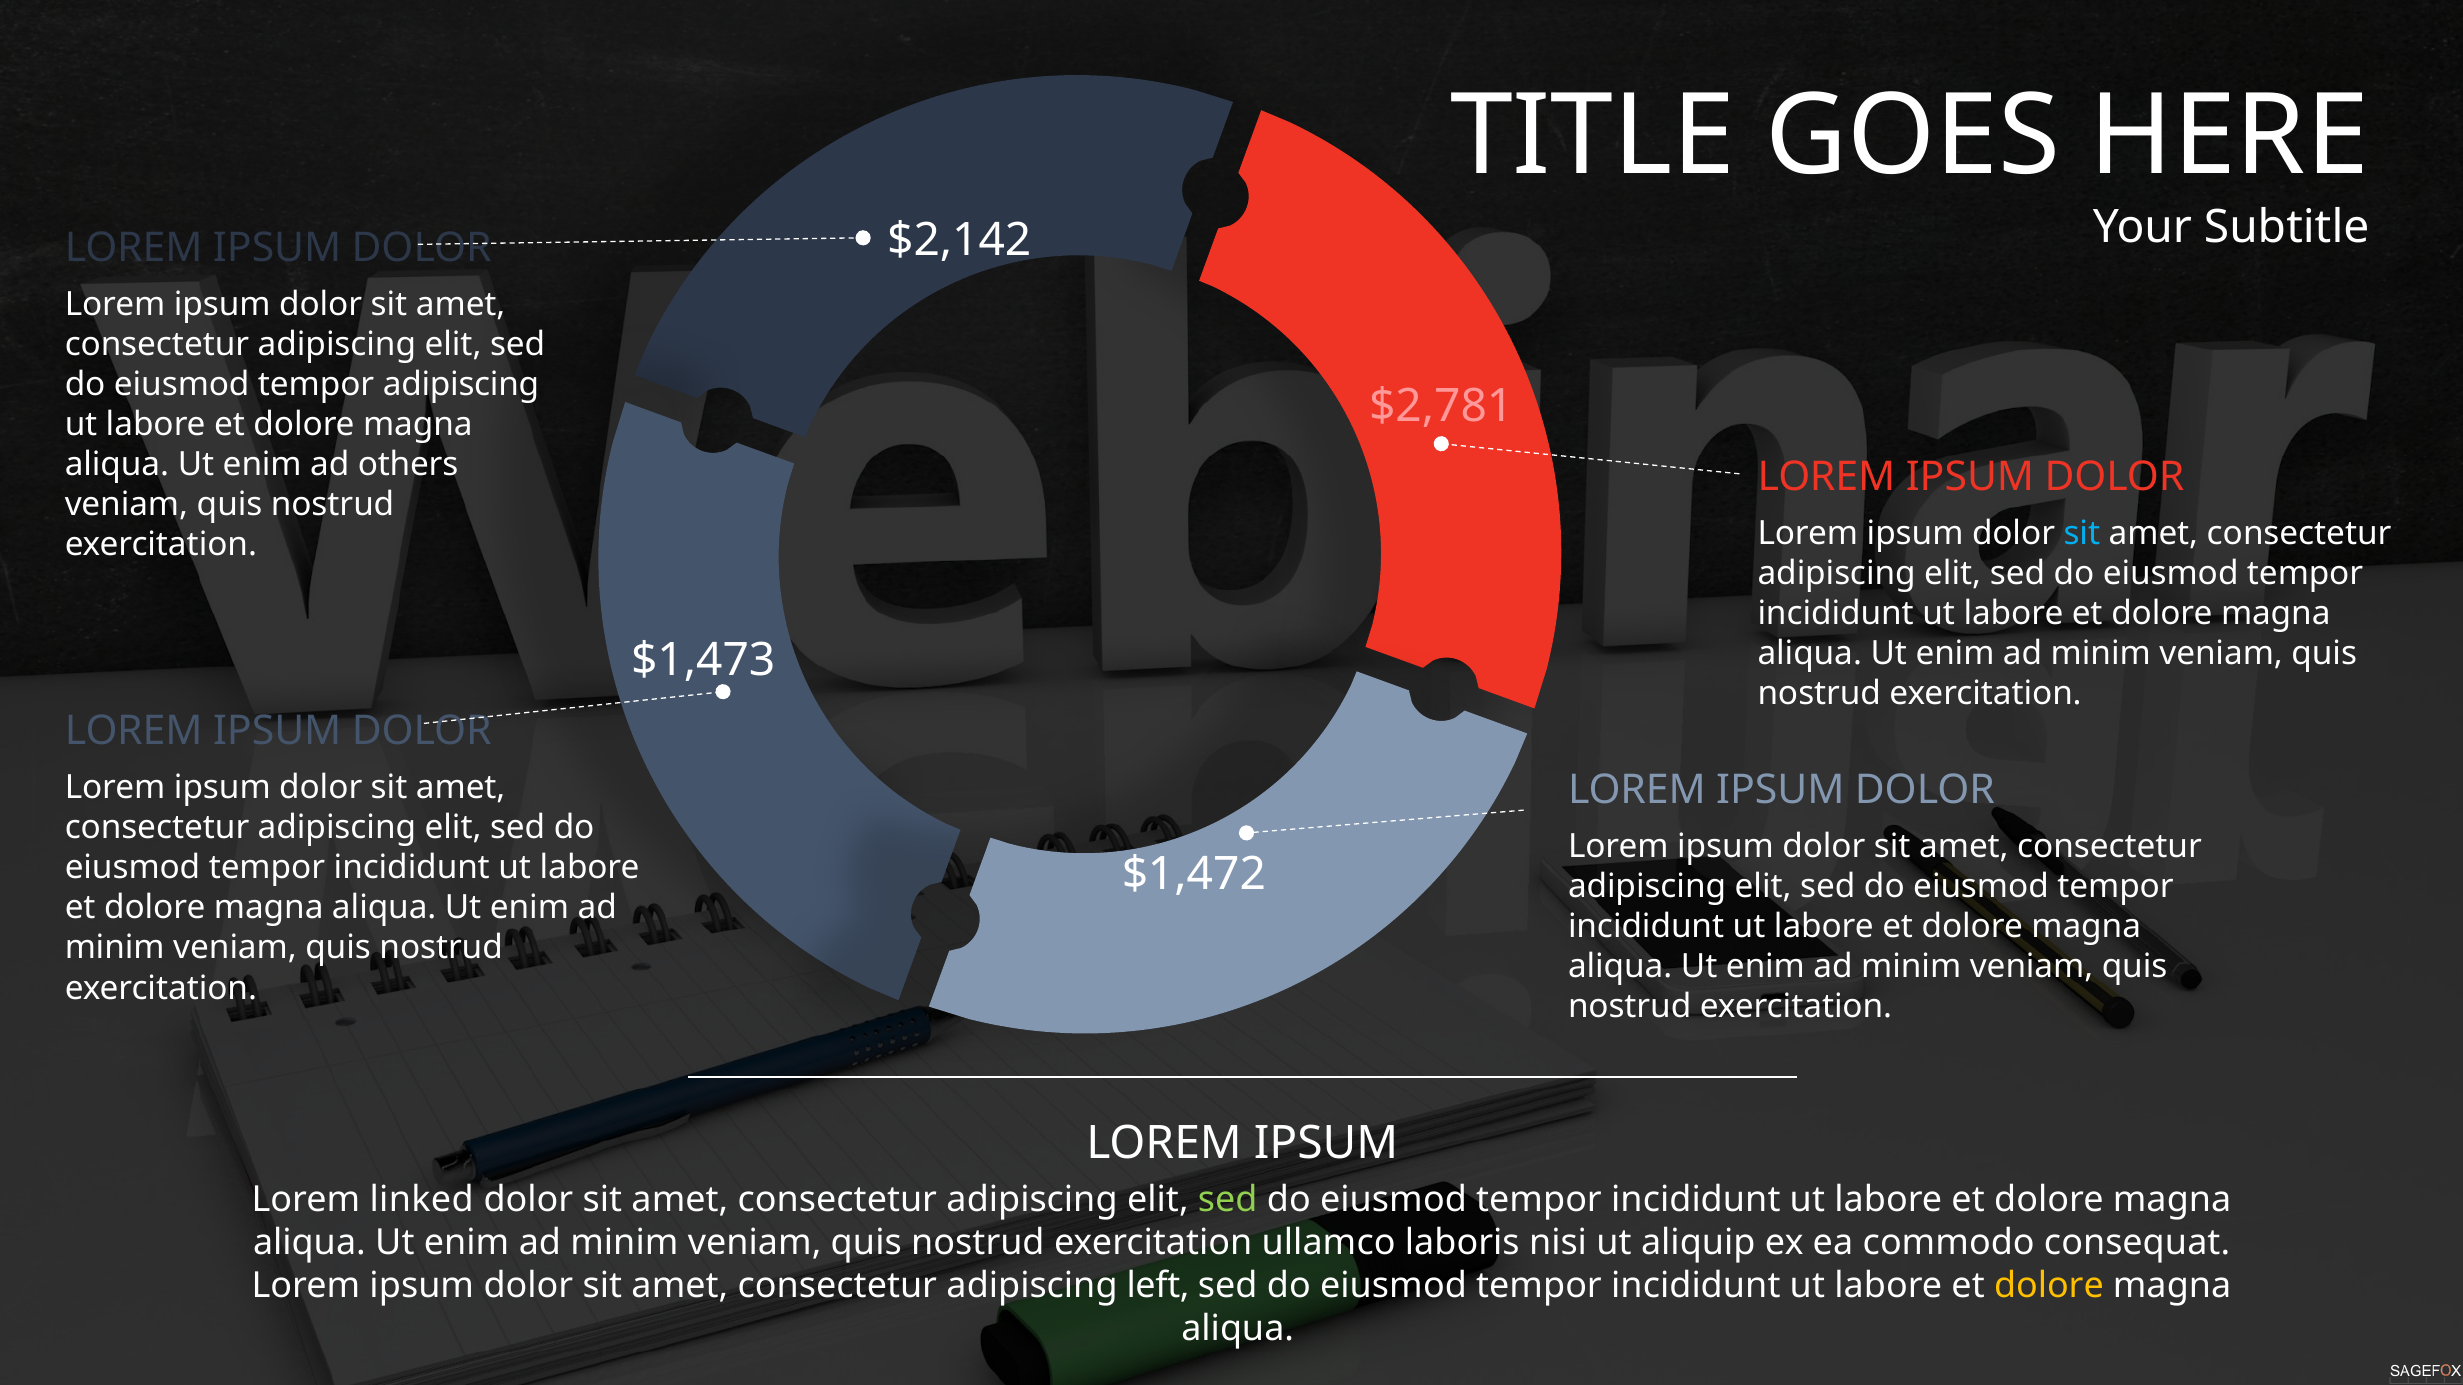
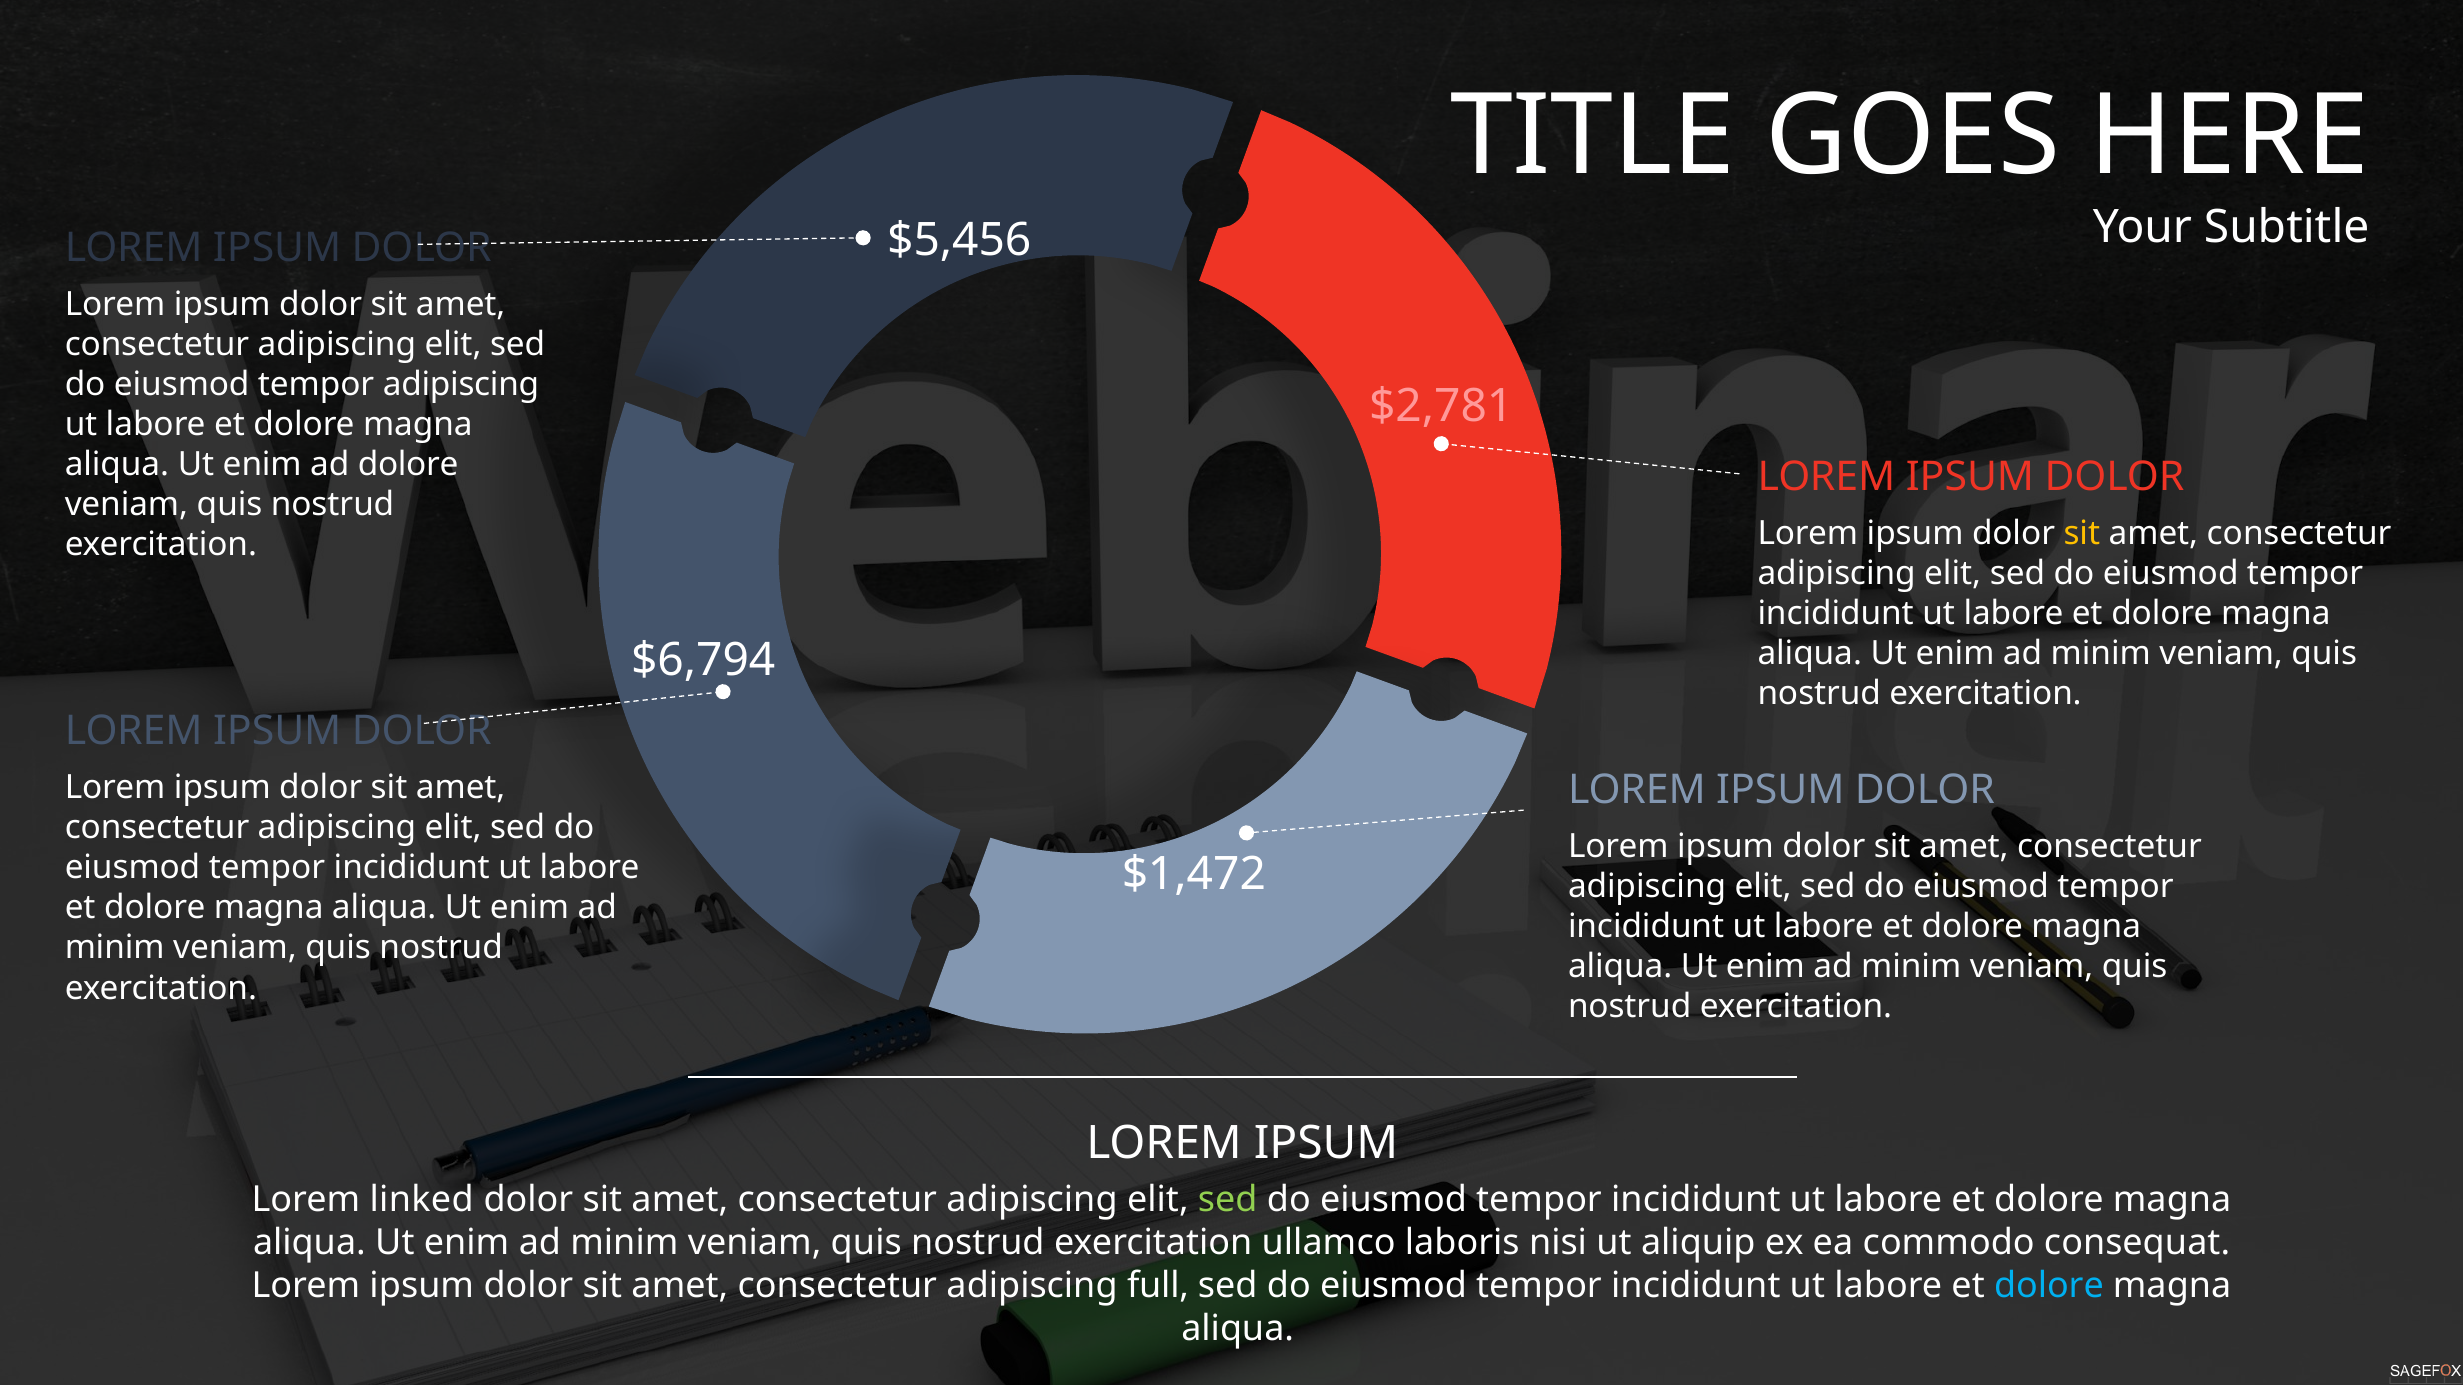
$2,142: $2,142 -> $5,456 (959, 241)
ad others: others -> dolore (408, 464)
sit colour: light blue -> yellow (2082, 534)
$1,473: $1,473 -> $6,794 (703, 661)
left: left -> full (1158, 1286)
dolore colour: yellow -> light blue (2049, 1286)
